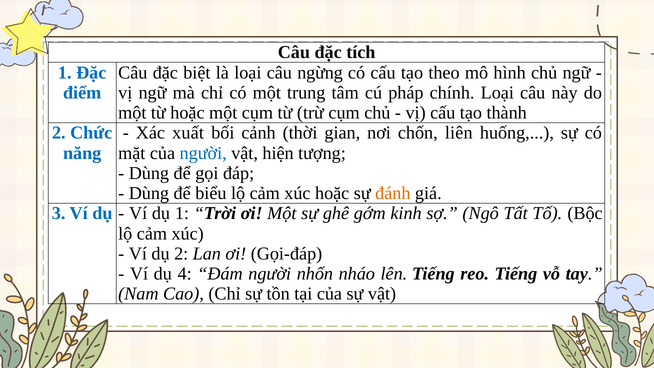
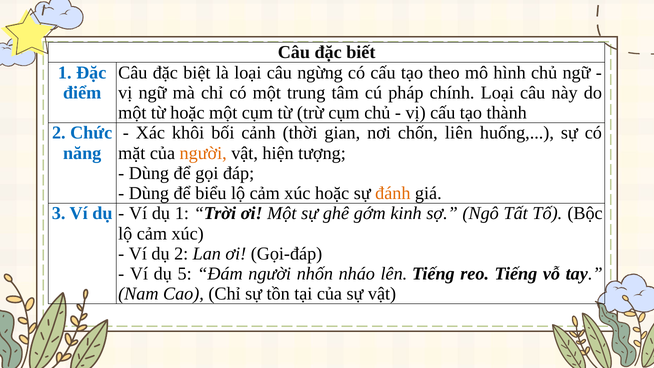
tích: tích -> biết (361, 52)
xuất: xuất -> khôi (188, 133)
người colour: blue -> orange (203, 153)
4: 4 -> 5 (185, 274)
